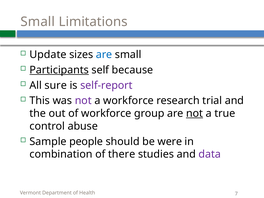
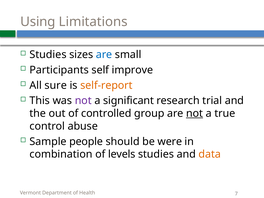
Small: Small -> Using (38, 22)
Update: Update -> Studies (48, 55)
Participants underline: present -> none (59, 70)
because: because -> improve (132, 70)
self-report colour: purple -> orange (106, 85)
a workforce: workforce -> significant (129, 101)
of workforce: workforce -> controlled (106, 113)
there: there -> levels (122, 154)
data colour: purple -> orange (210, 154)
